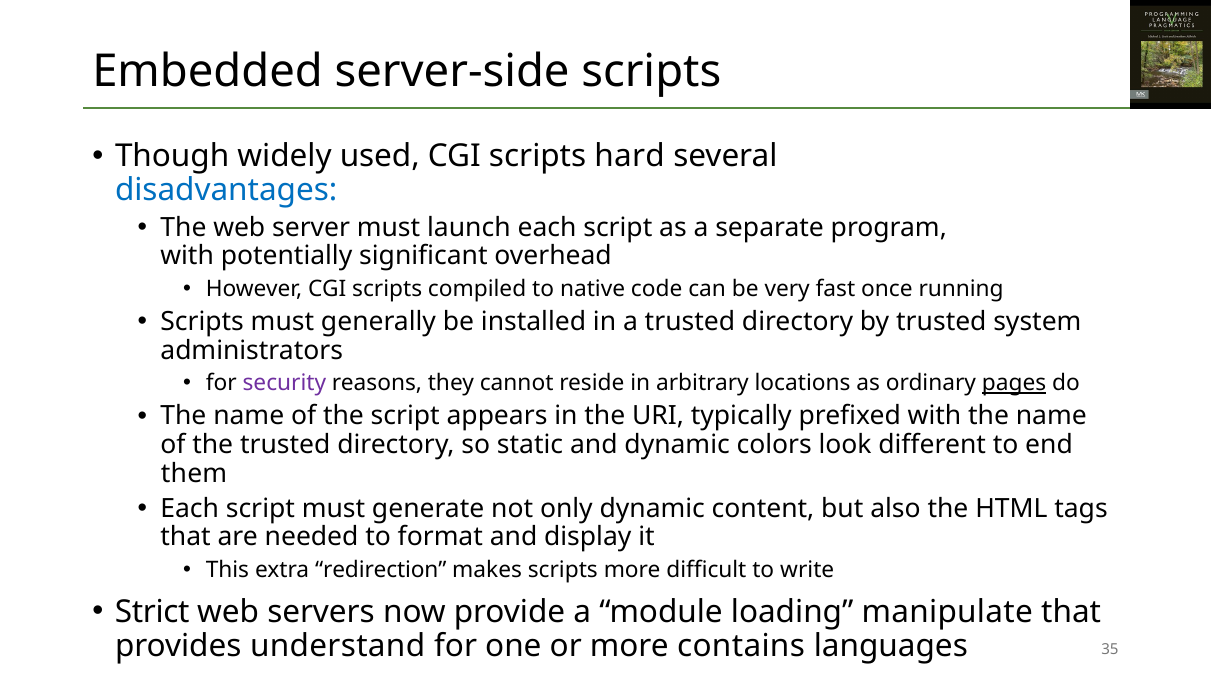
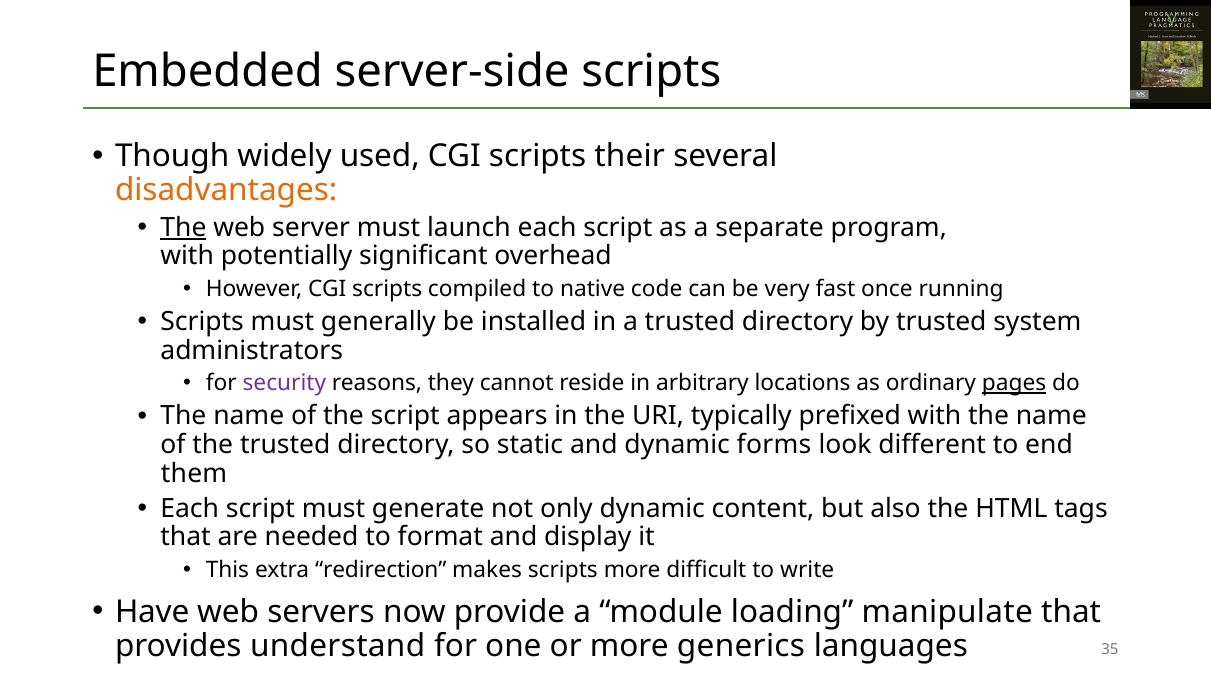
hard: hard -> their (630, 156)
disadvantages colour: blue -> orange (226, 190)
The underline: none -> present (183, 228)
colors: colors -> forms (774, 445)
Strict: Strict -> Have (152, 612)
contains: contains -> generics (741, 646)
